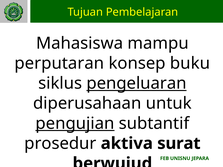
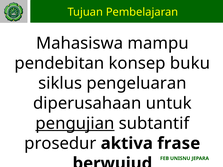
perputaran: perputaran -> pendebitan (59, 63)
pengeluaran underline: present -> none (136, 83)
surat: surat -> frase (179, 144)
